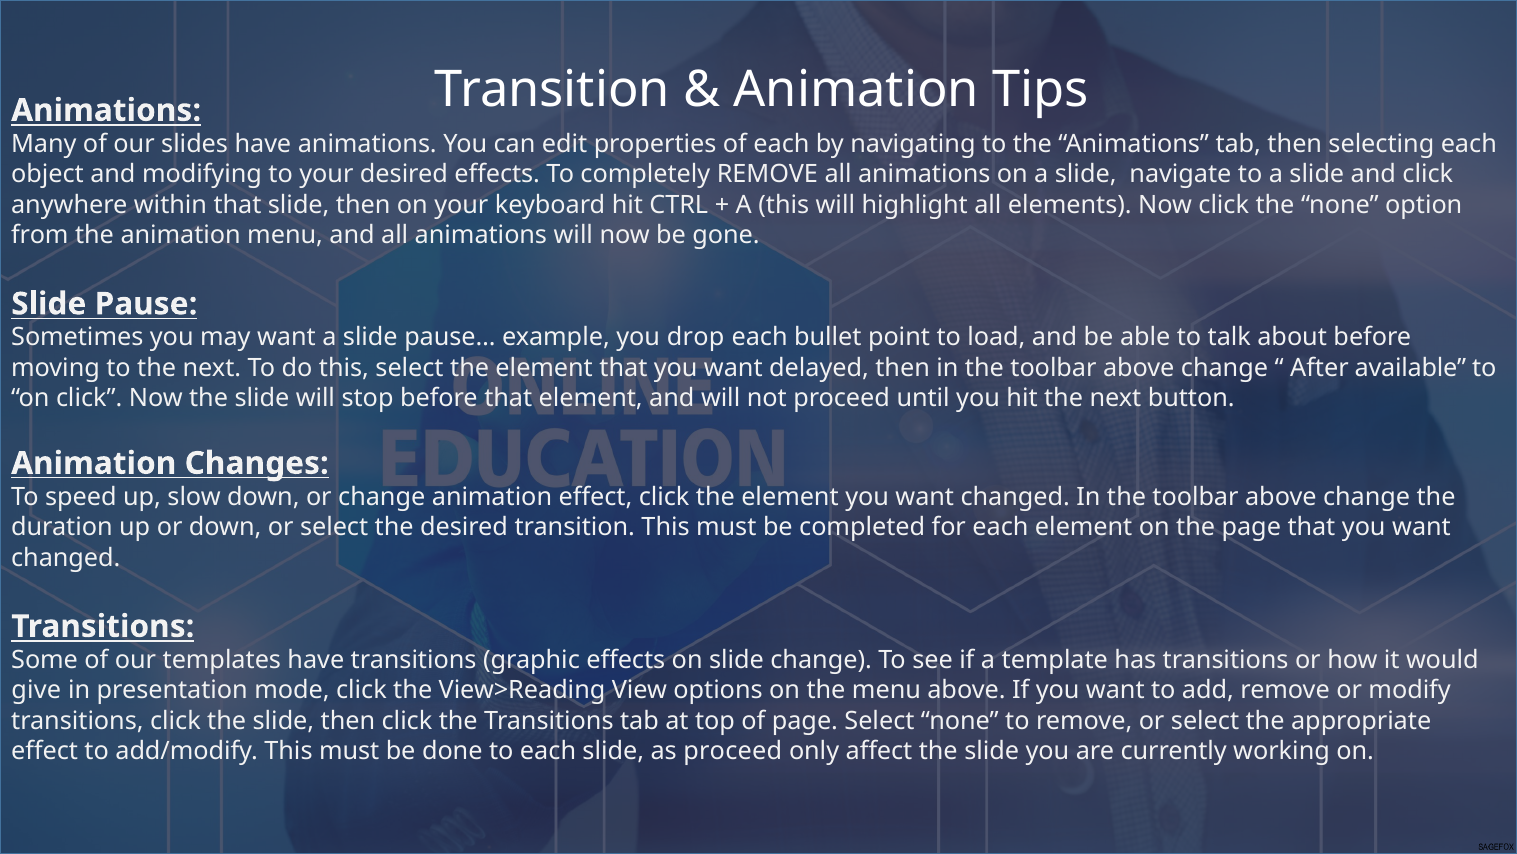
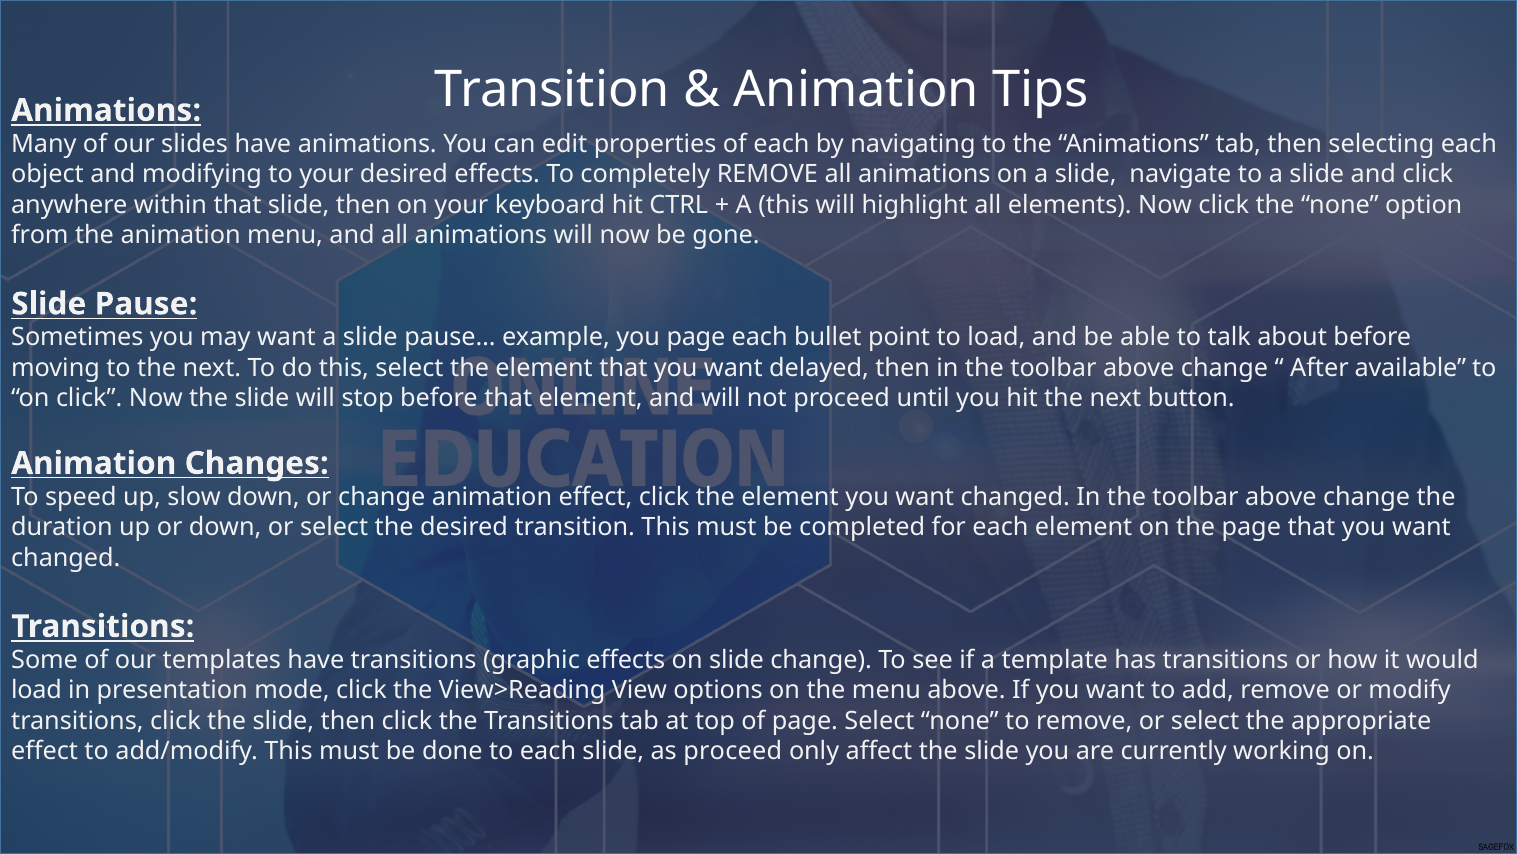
you drop: drop -> page (696, 337)
give: give -> load (37, 690)
